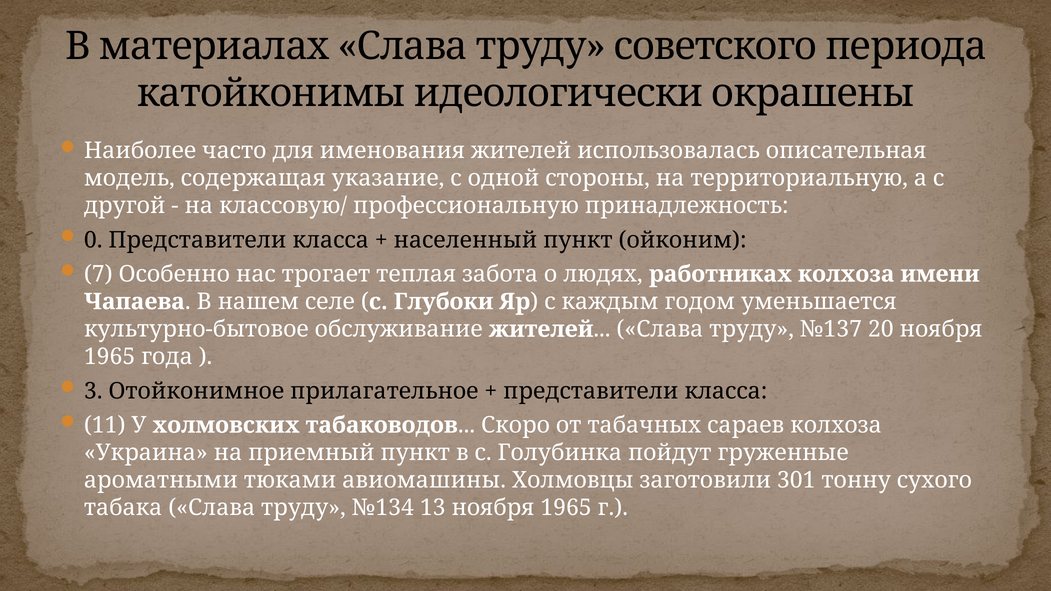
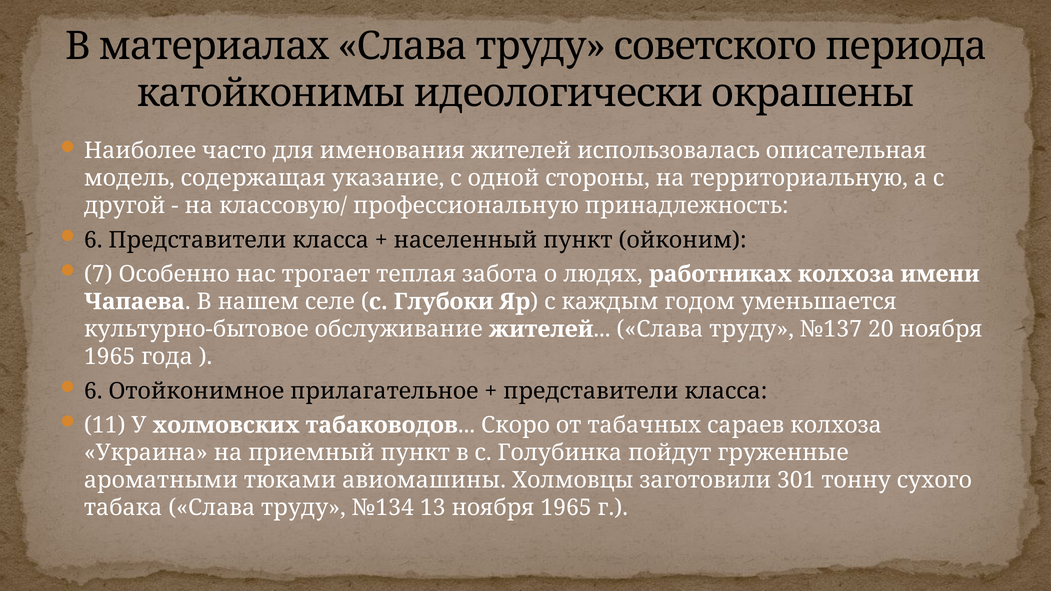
0: 0 -> 6 (93, 240)
3: 3 -> 6 (93, 391)
